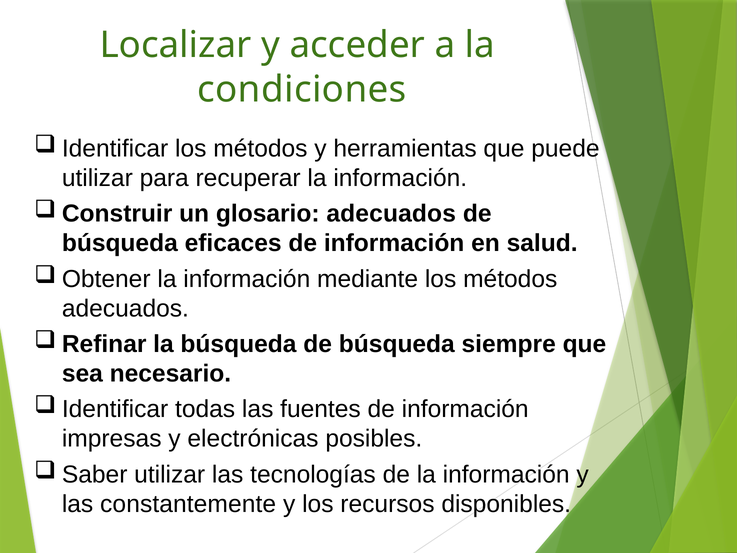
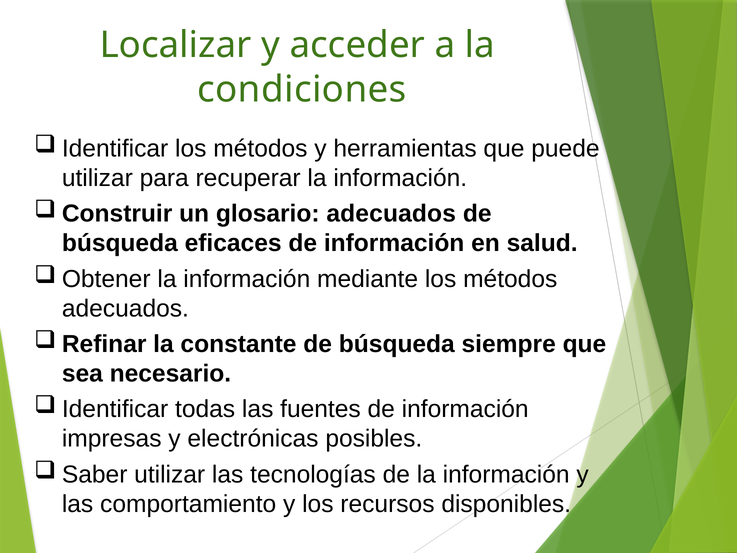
la búsqueda: búsqueda -> constante (238, 344)
constantemente: constantemente -> comportamiento (188, 504)
